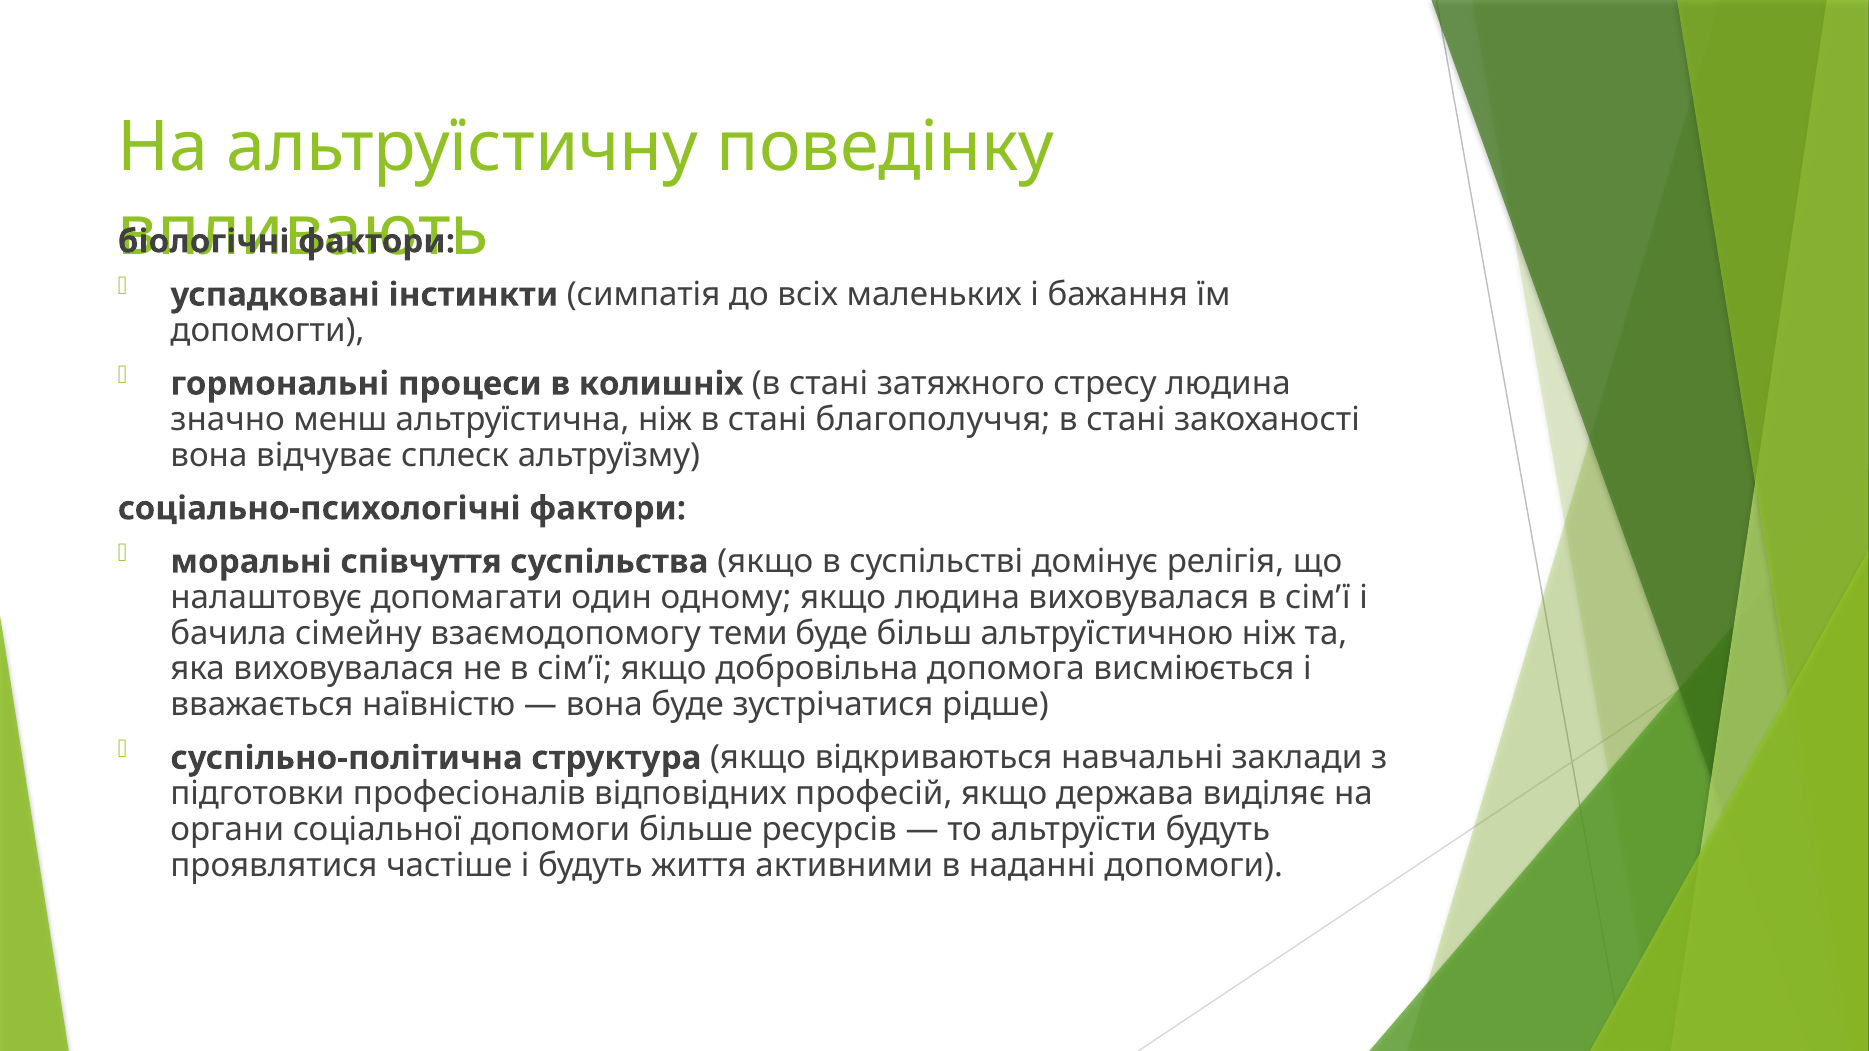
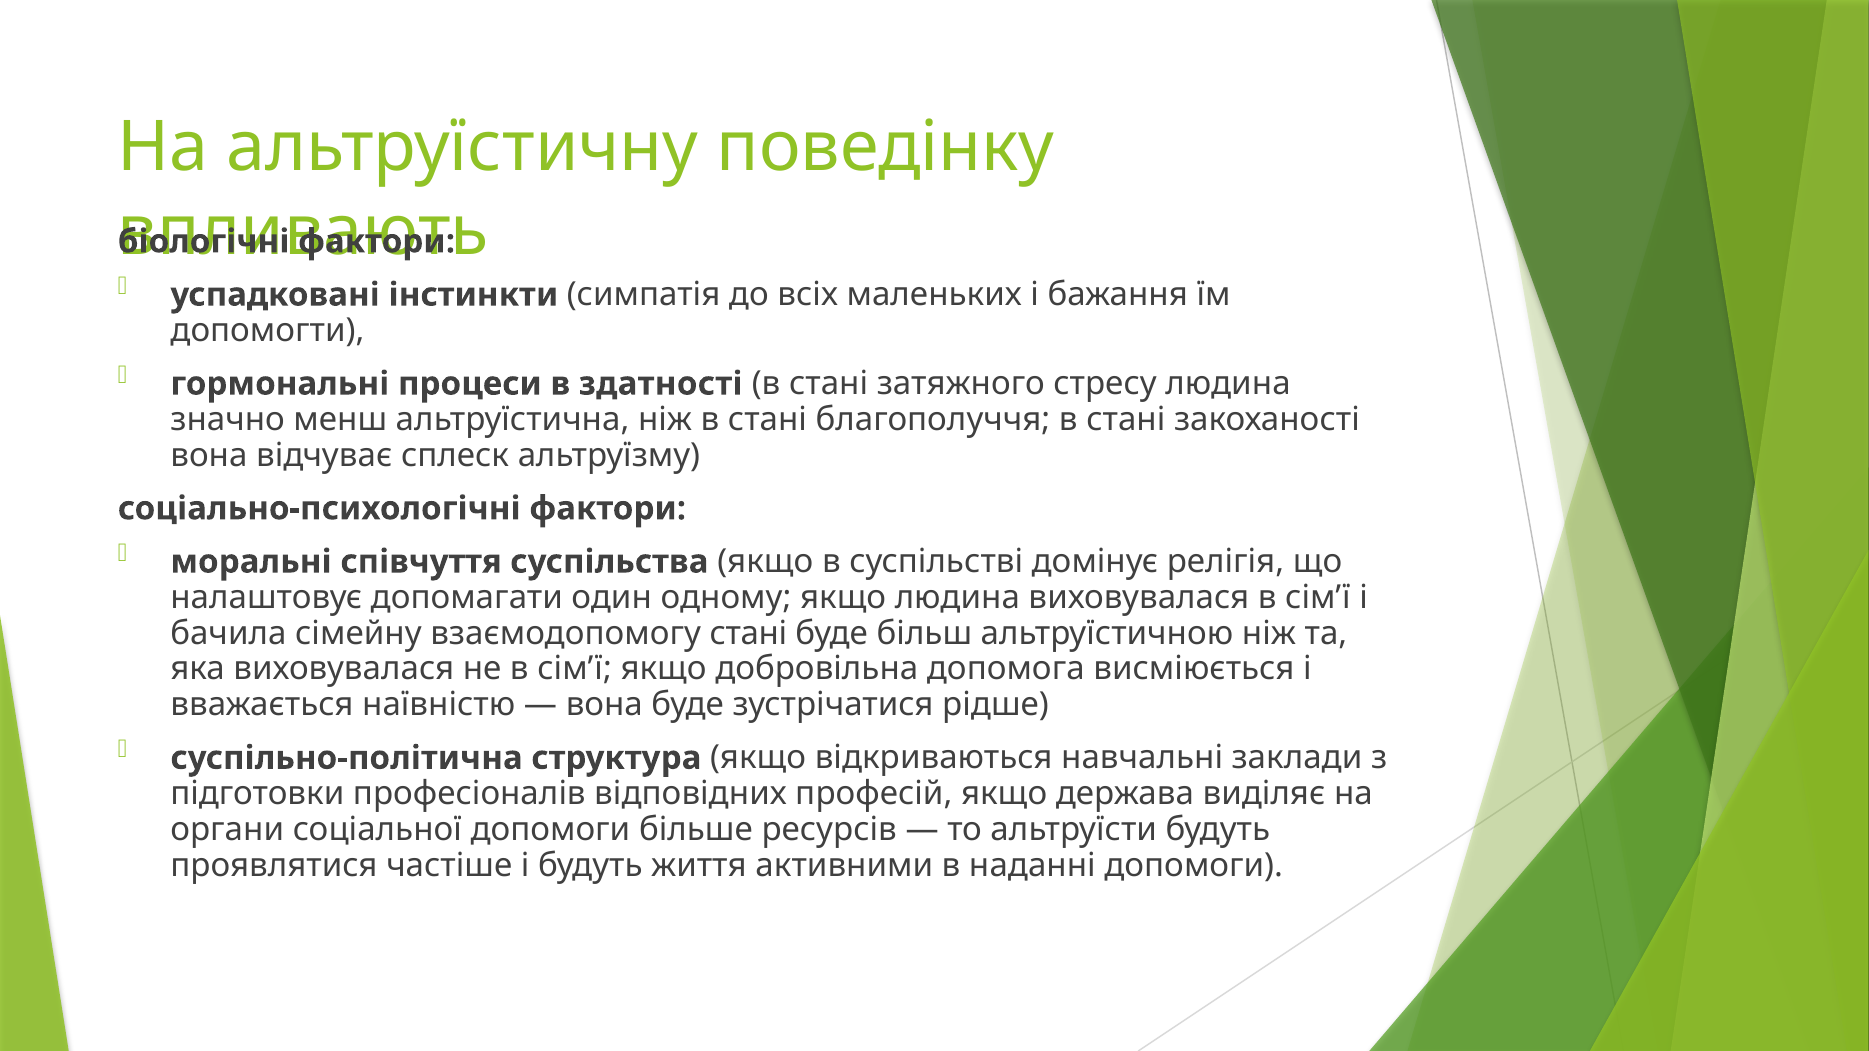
колишніх: колишніх -> здатності (661, 384)
взаємодопомогу теми: теми -> стані (748, 633)
